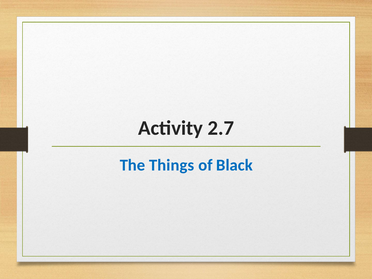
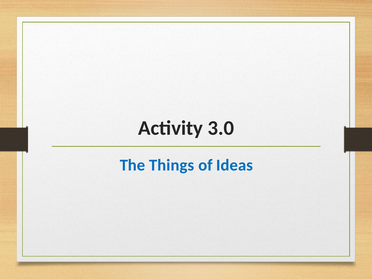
2.7: 2.7 -> 3.0 (221, 128)
Black: Black -> Ideas (235, 165)
